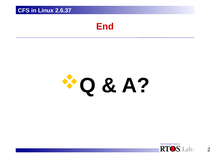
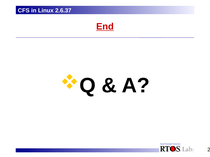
End underline: none -> present (105, 27)
